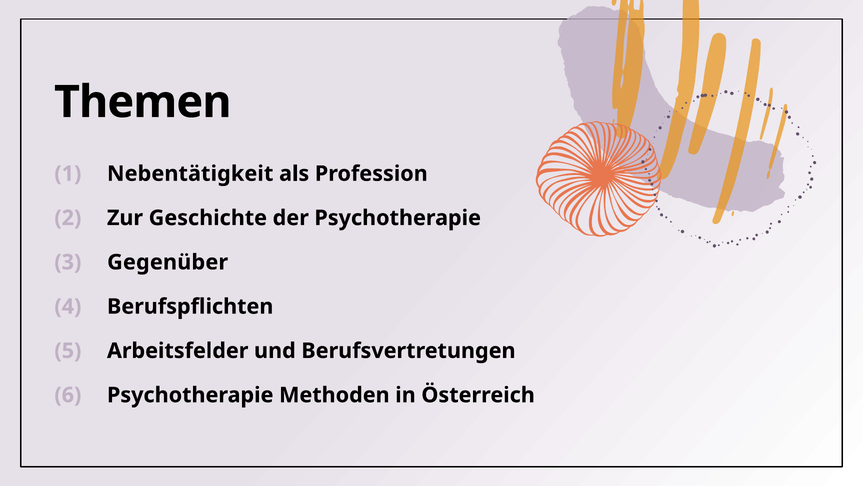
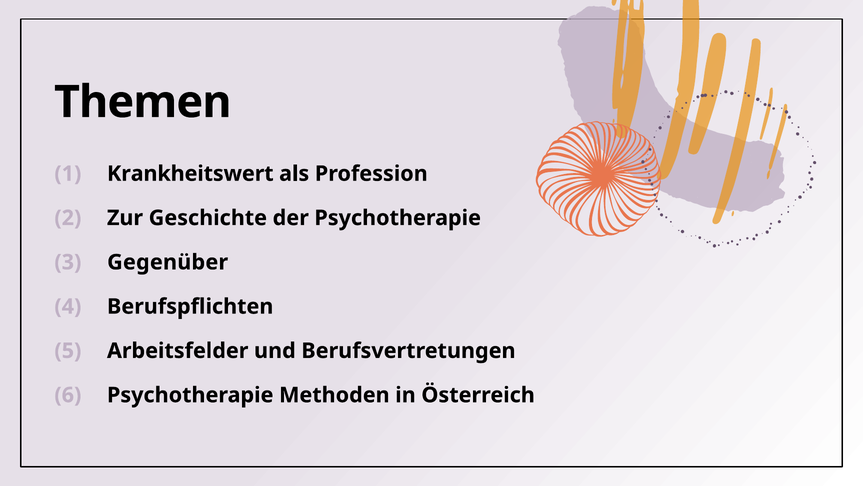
Nebentätigkeit: Nebentätigkeit -> Krankheitswert (190, 173)
